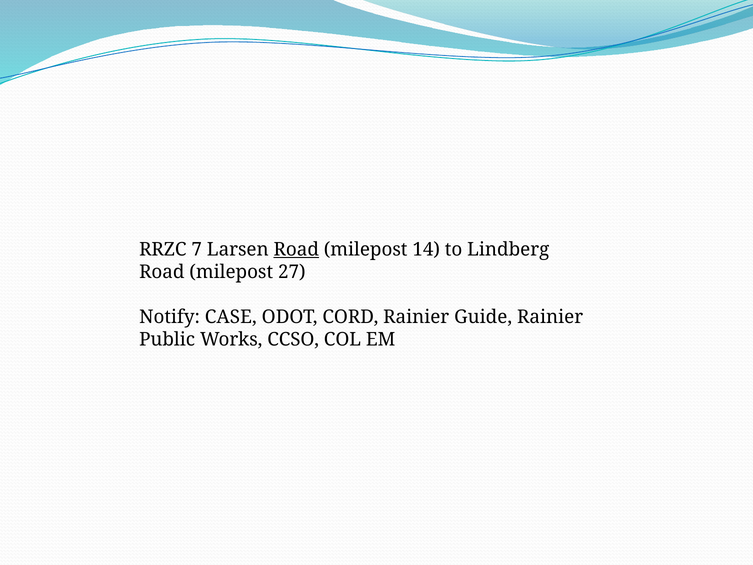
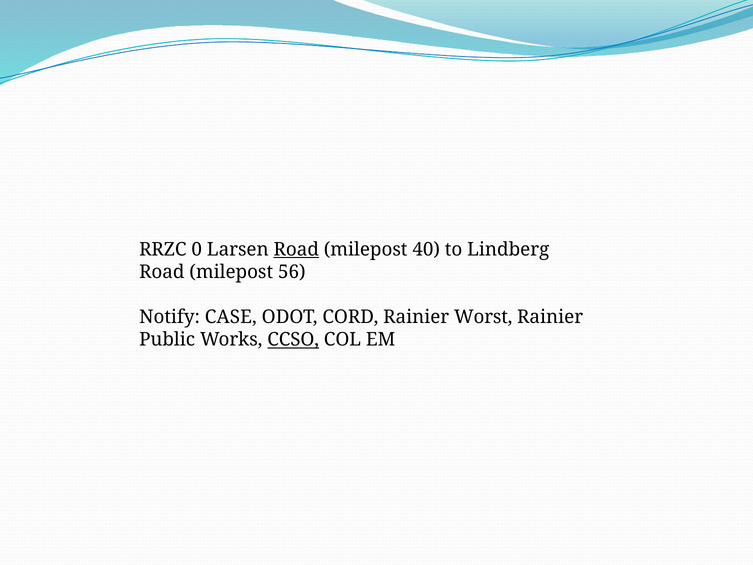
7: 7 -> 0 (197, 249)
14: 14 -> 40 (426, 249)
27: 27 -> 56 (292, 272)
Guide: Guide -> Worst (483, 317)
CCSO underline: none -> present (293, 340)
